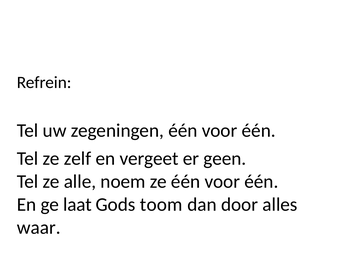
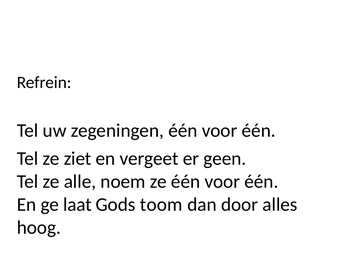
zelf: zelf -> ziet (78, 159)
waar: waar -> hoog (39, 228)
